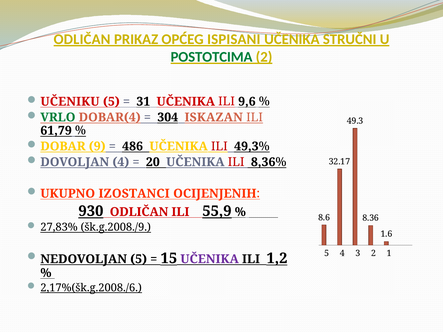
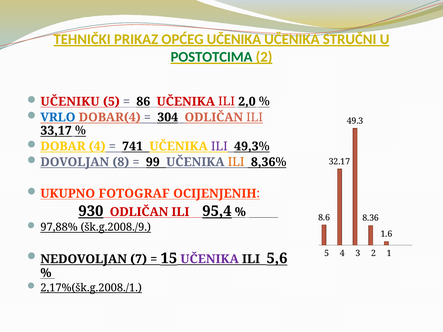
ODLIČAN: ODLIČAN -> TEHNIČKI (82, 39)
OPĆEG ISPISANI: ISPISANI -> UČENIKA (234, 39)
31: 31 -> 86 (143, 102)
9,6: 9,6 -> 2,0 (247, 102)
VRLO colour: green -> blue (58, 117)
304 ISKAZAN: ISKAZAN -> ODLIČAN (214, 117)
61,79: 61,79 -> 33,17 (56, 131)
DOBAR 9: 9 -> 4 (97, 146)
486: 486 -> 741 (133, 146)
ILI colour: red -> purple (219, 146)
DOVOLJAN 4: 4 -> 8 (121, 162)
20: 20 -> 99 (153, 162)
ILI colour: red -> orange (236, 162)
IZOSTANCI: IZOSTANCI -> FOTOGRAF (134, 194)
55,9: 55,9 -> 95,4 (217, 211)
27,83%: 27,83% -> 97,88% (59, 227)
NEDOVOLJAN 5: 5 -> 7 (139, 259)
1,2: 1,2 -> 5,6 (277, 258)
2,17%(šk.g.2008./6: 2,17%(šk.g.2008./6 -> 2,17%(šk.g.2008./1 (91, 288)
